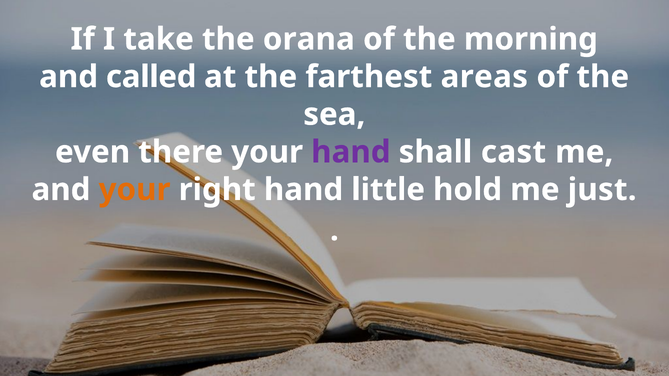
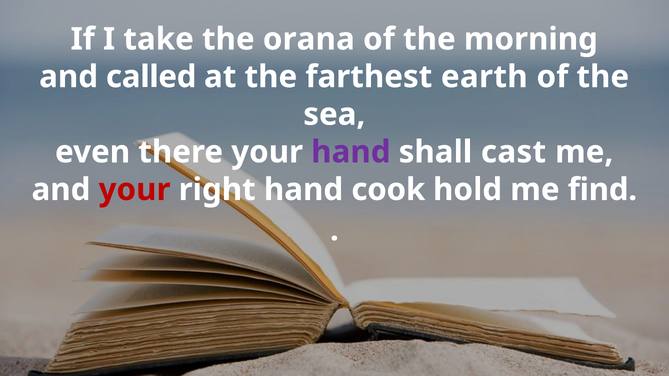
areas: areas -> earth (484, 77)
your colour: orange -> red (135, 190)
little: little -> cook (388, 190)
just: just -> find (602, 190)
